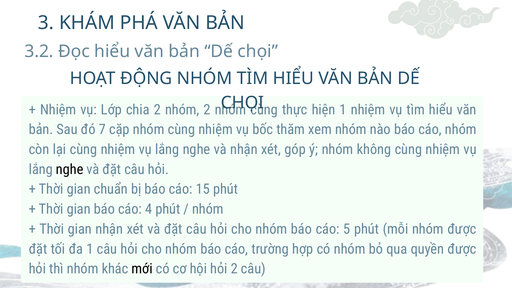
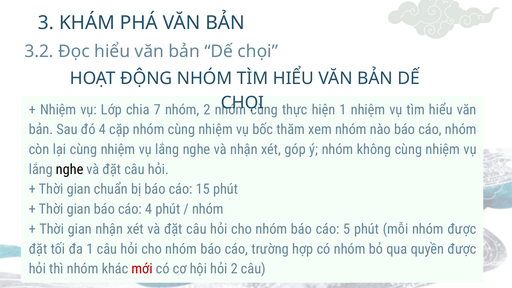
chia 2: 2 -> 7 (157, 110)
đó 7: 7 -> 4 (102, 130)
mới colour: black -> red (142, 269)
